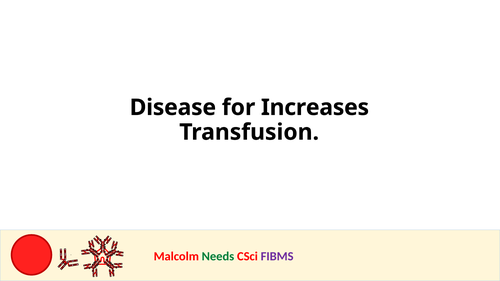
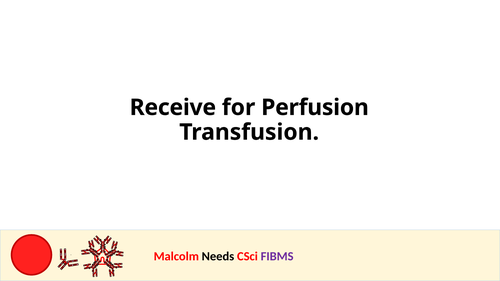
Disease: Disease -> Receive (173, 108)
Increases: Increases -> Perfusion (315, 108)
Needs colour: green -> black (218, 256)
